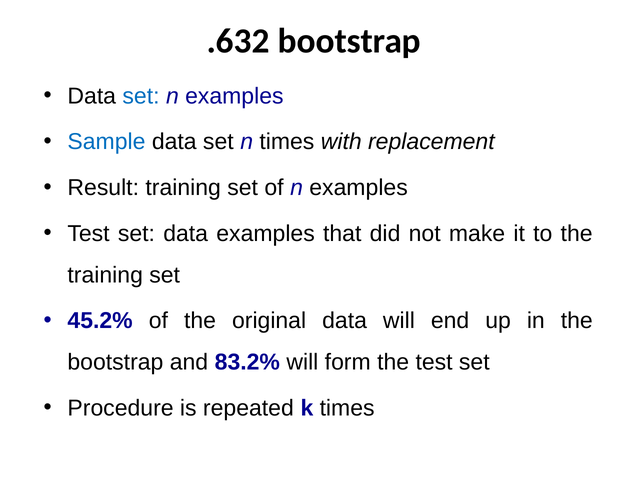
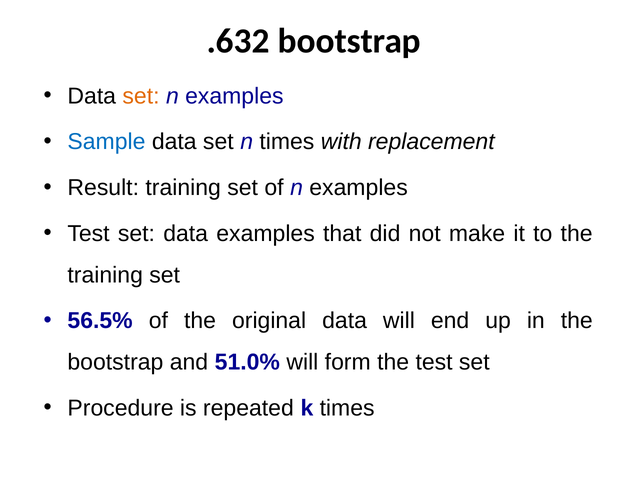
set colour: blue -> orange (141, 96)
45.2%: 45.2% -> 56.5% (100, 321)
83.2%: 83.2% -> 51.0% (247, 363)
